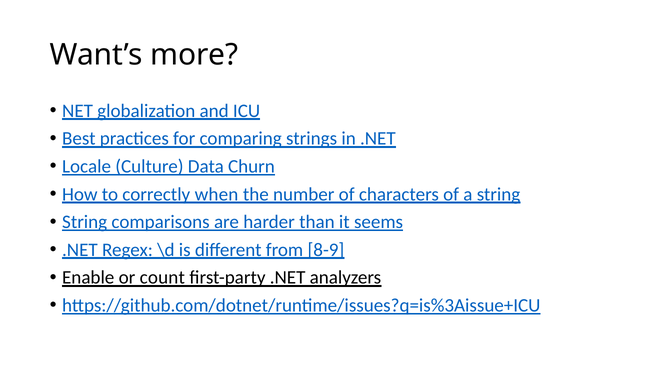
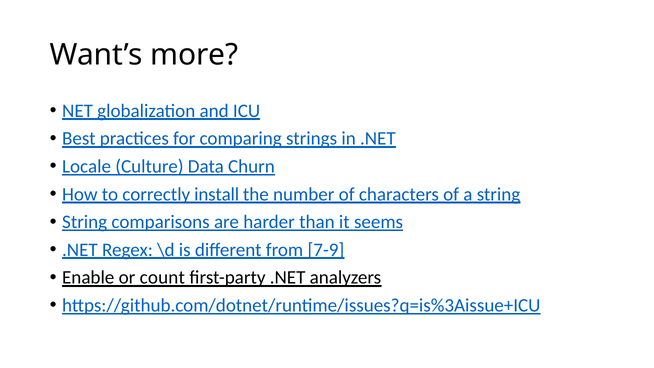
when: when -> install (217, 194)
8-9: 8-9 -> 7-9 (326, 250)
